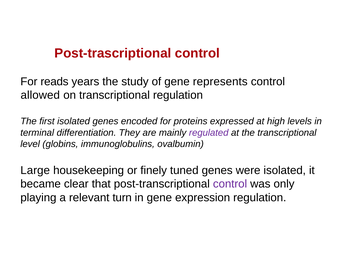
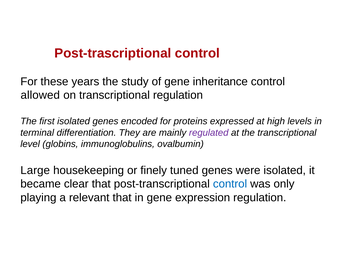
reads: reads -> these (54, 81)
represents: represents -> inheritance (220, 81)
control colour: purple -> blue (230, 184)
relevant turn: turn -> that (122, 197)
